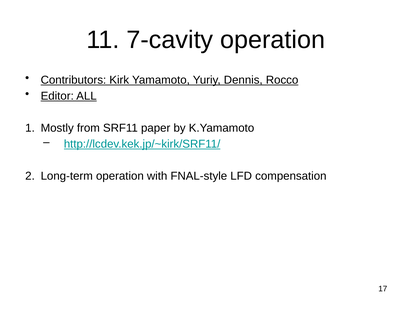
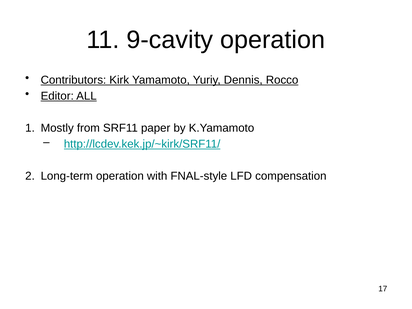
7-cavity: 7-cavity -> 9-cavity (170, 40)
